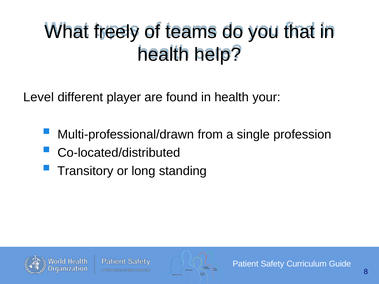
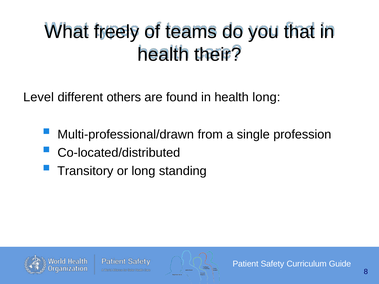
help: help -> their (218, 55)
player: player -> others (124, 97)
health your: your -> long (266, 97)
